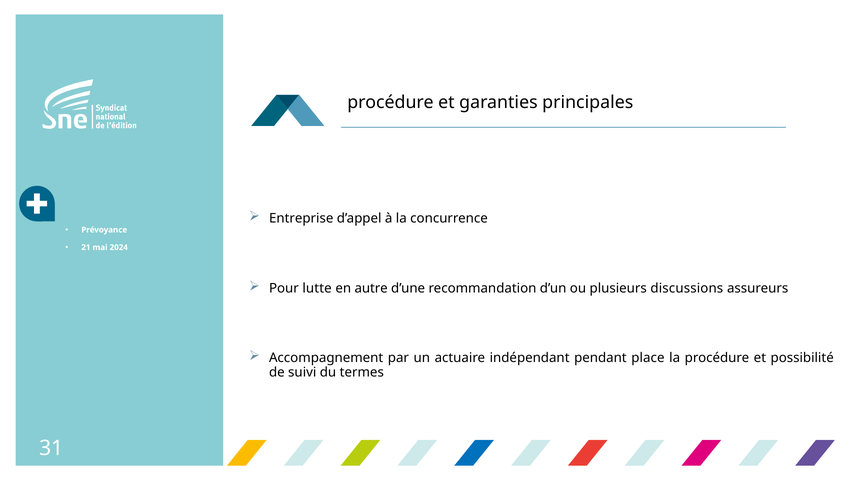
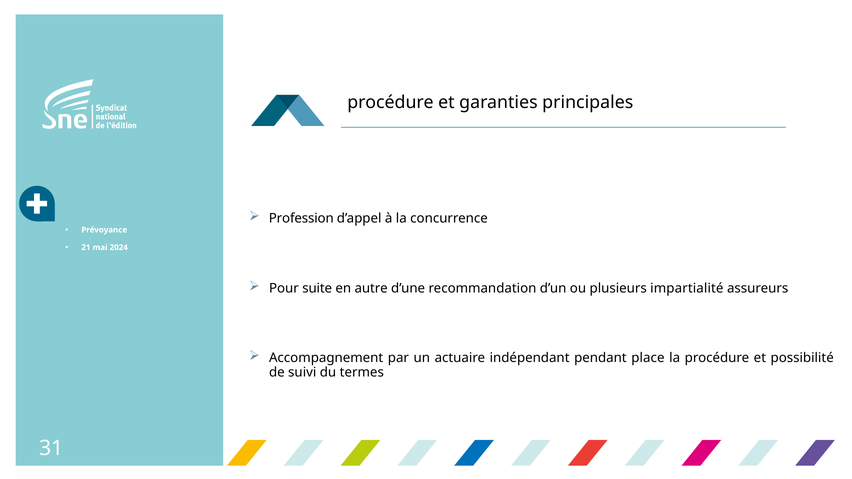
Entreprise: Entreprise -> Profession (301, 219)
lutte: lutte -> suite (317, 288)
discussions: discussions -> impartialité (687, 288)
